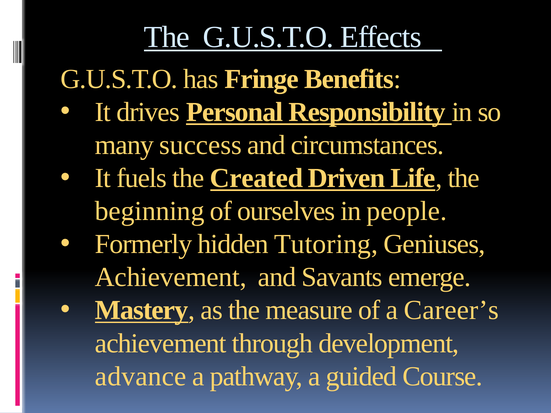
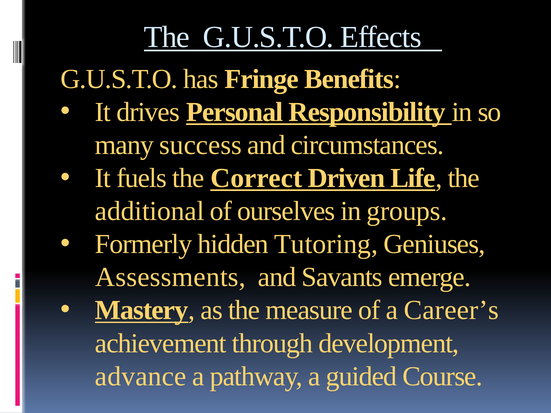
Created: Created -> Correct (256, 178)
beginning: beginning -> additional (150, 211)
people: people -> groups (407, 211)
Achievement: Achievement -> Assessments (171, 277)
